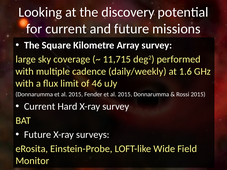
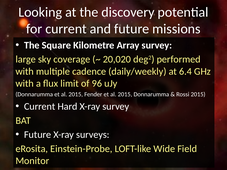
11,715: 11,715 -> 20,020 (117, 59)
1.6: 1.6 -> 6.4 (185, 72)
46: 46 -> 96 (97, 84)
